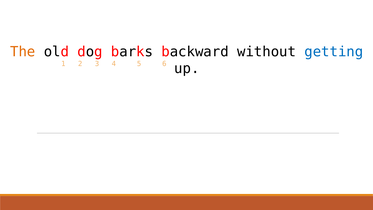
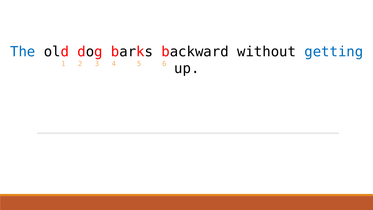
The colour: orange -> blue (23, 52)
